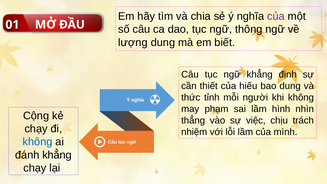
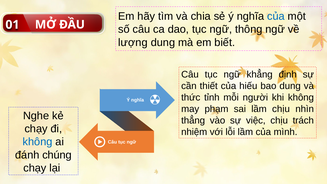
của colour: purple -> blue (276, 16)
lầm hình: hình -> chịu (281, 109)
Cộng: Cộng -> Nghe (36, 116)
đánh khẳng: khẳng -> chúng (57, 155)
